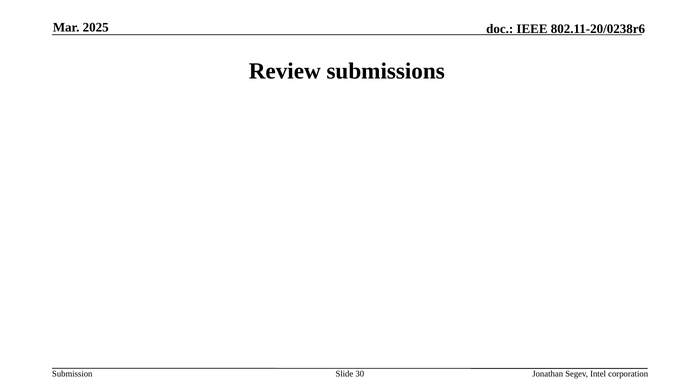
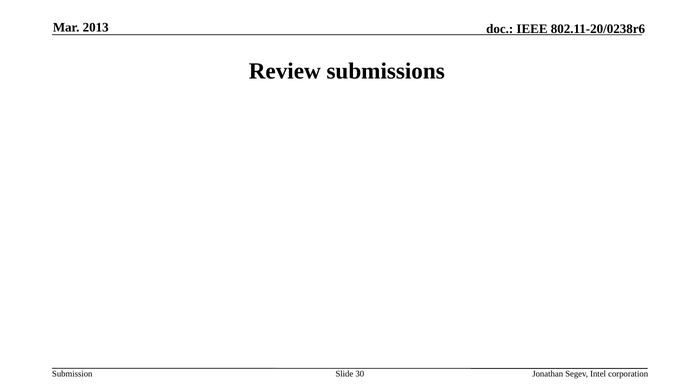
2025: 2025 -> 2013 (96, 28)
